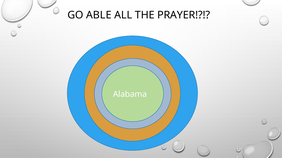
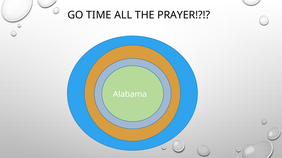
ABLE: ABLE -> TIME (99, 15)
